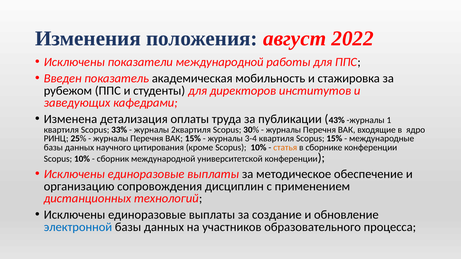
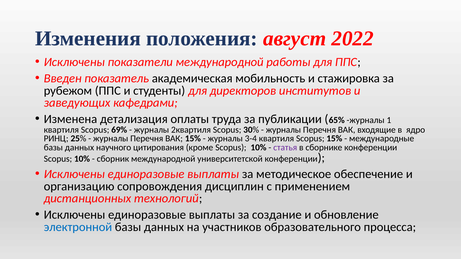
43%: 43% -> 65% (337, 120)
33%: 33% -> 69% (119, 130)
статья colour: orange -> purple (285, 148)
